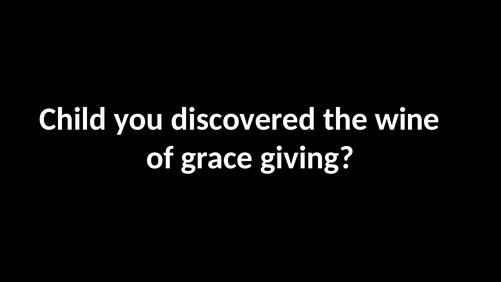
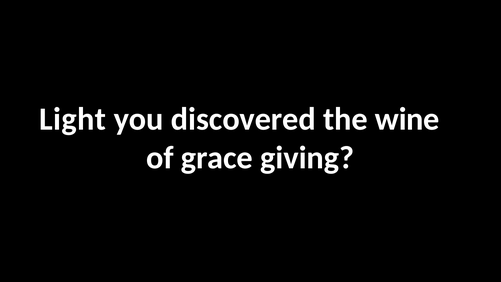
Child: Child -> Light (73, 119)
